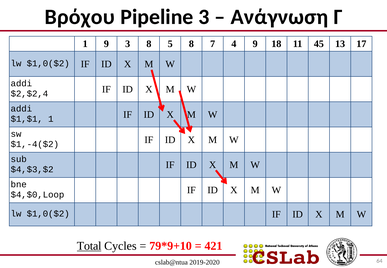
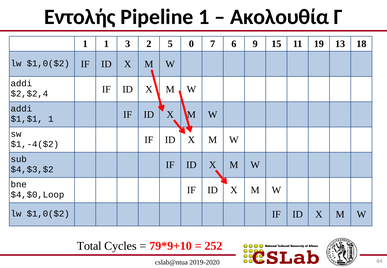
Βρόχου: Βρόχου -> Εντολής (80, 17)
Pipeline 3: 3 -> 1 (204, 17)
Ανάγνωση: Ανάγνωση -> Ακολουθία (280, 17)
1 9: 9 -> 1 (106, 44)
3 8: 8 -> 2 (149, 44)
5 8: 8 -> 0 (191, 44)
4: 4 -> 6 (234, 44)
18: 18 -> 15 (276, 44)
45: 45 -> 19 (319, 44)
17: 17 -> 18 (361, 44)
Total underline: present -> none (89, 246)
421: 421 -> 252 (213, 246)
